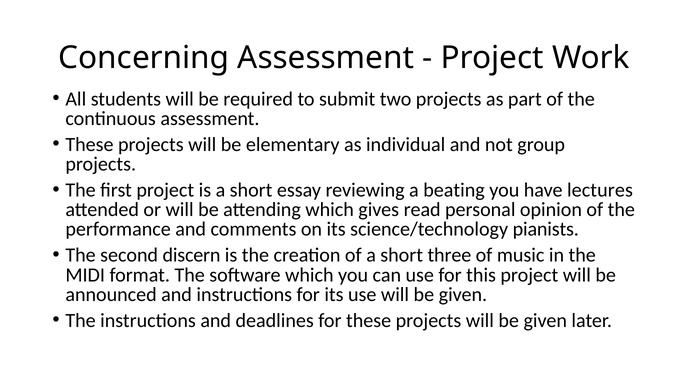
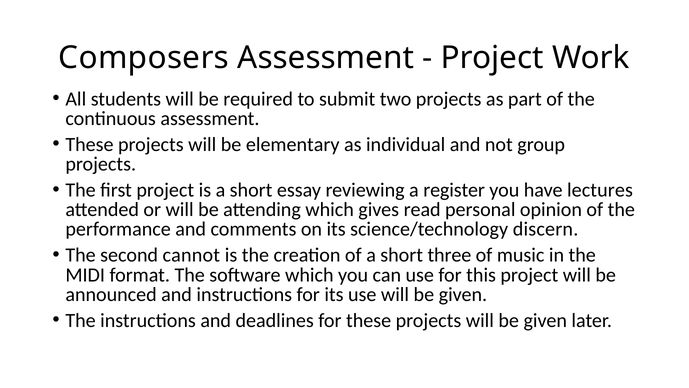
Concerning: Concerning -> Composers (144, 58)
beating: beating -> register (454, 190)
pianists: pianists -> discern (546, 229)
discern: discern -> cannot (191, 255)
